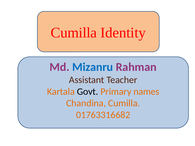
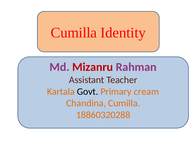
Mizanru colour: blue -> red (93, 67)
names: names -> cream (146, 92)
01763316682: 01763316682 -> 18860320288 (103, 115)
